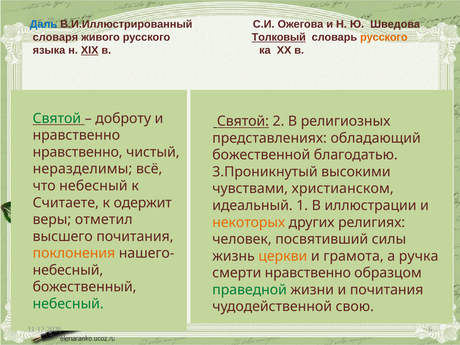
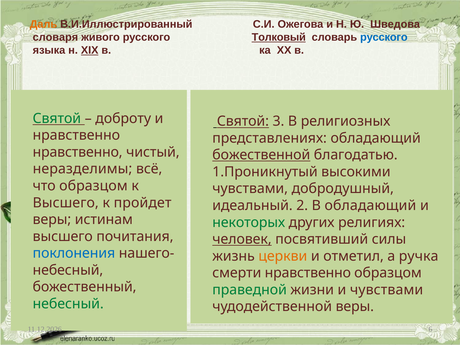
Даль colour: blue -> orange (43, 24)
русского colour: orange -> blue (384, 37)
2: 2 -> 3 (278, 121)
божественной underline: none -> present (261, 155)
3.Проникнутый: 3.Проникнутый -> 1.Проникнутый (265, 172)
что небесный: небесный -> образцом (93, 186)
христианском: христианском -> добродушный (343, 189)
Считаете: Считаете -> Высшего (66, 203)
одержит: одержит -> пройдет (143, 203)
1: 1 -> 2 (302, 206)
В иллюстрации: иллюстрации -> обладающий (370, 206)
отметил: отметил -> истинам (104, 220)
некоторых colour: orange -> green (249, 222)
человек underline: none -> present (242, 239)
поклонения colour: orange -> blue (74, 253)
грамота: грамота -> отметил (354, 256)
и почитания: почитания -> чувствами (387, 290)
чудодейственной свою: свою -> веры (355, 307)
